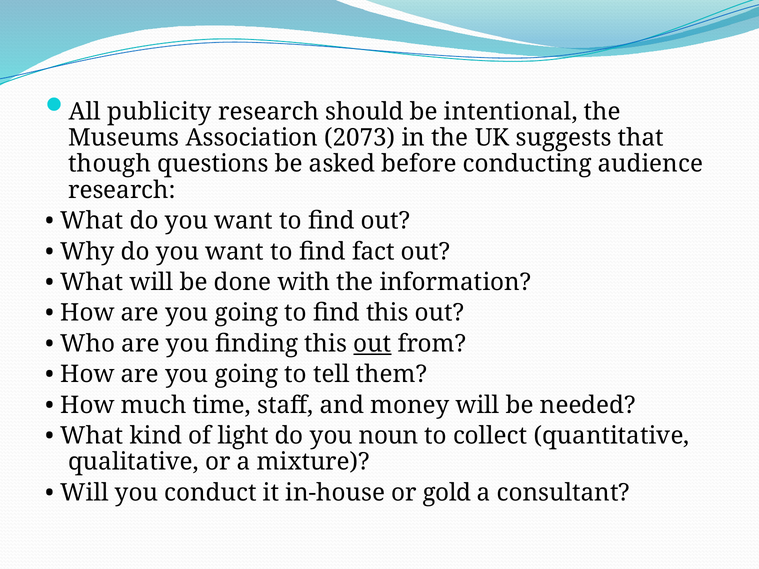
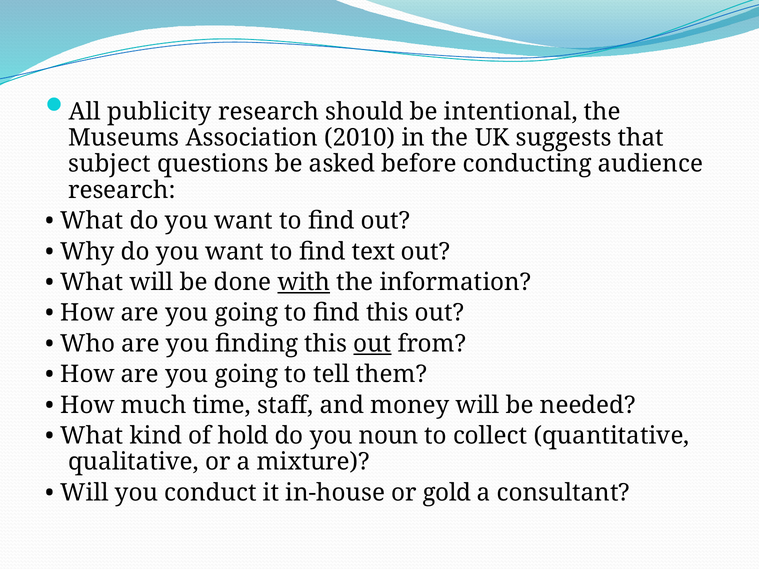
2073: 2073 -> 2010 (360, 138)
though: though -> subject (110, 164)
fact: fact -> text (373, 252)
with underline: none -> present (304, 282)
light: light -> hold (243, 436)
